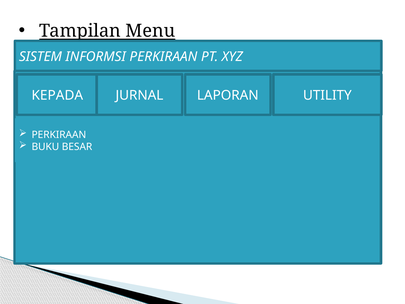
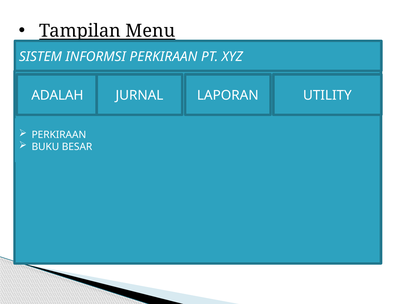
KEPADA: KEPADA -> ADALAH (57, 95)
